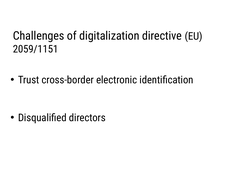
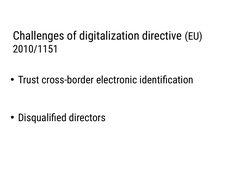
2059/1151: 2059/1151 -> 2010/1151 (36, 49)
